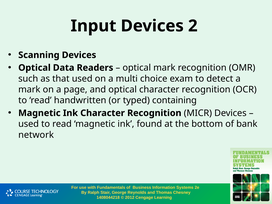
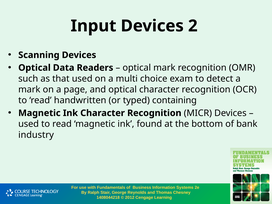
network: network -> industry (36, 135)
